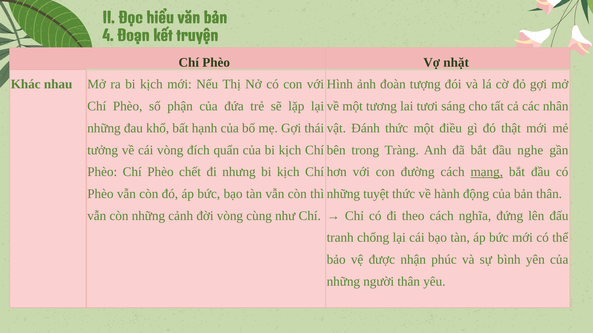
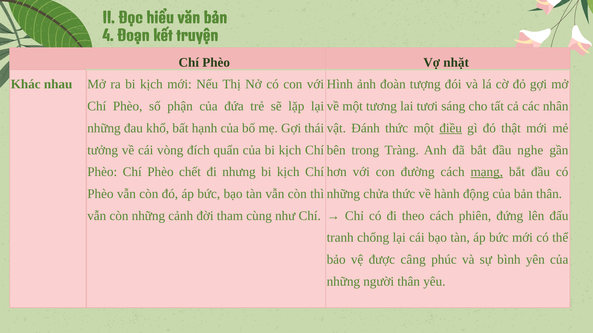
điều underline: none -> present (451, 128)
tuyệt: tuyệt -> chửa (376, 194)
đời vòng: vòng -> tham (230, 216)
nghĩa: nghĩa -> phiên (475, 216)
nhận: nhận -> câng (413, 260)
